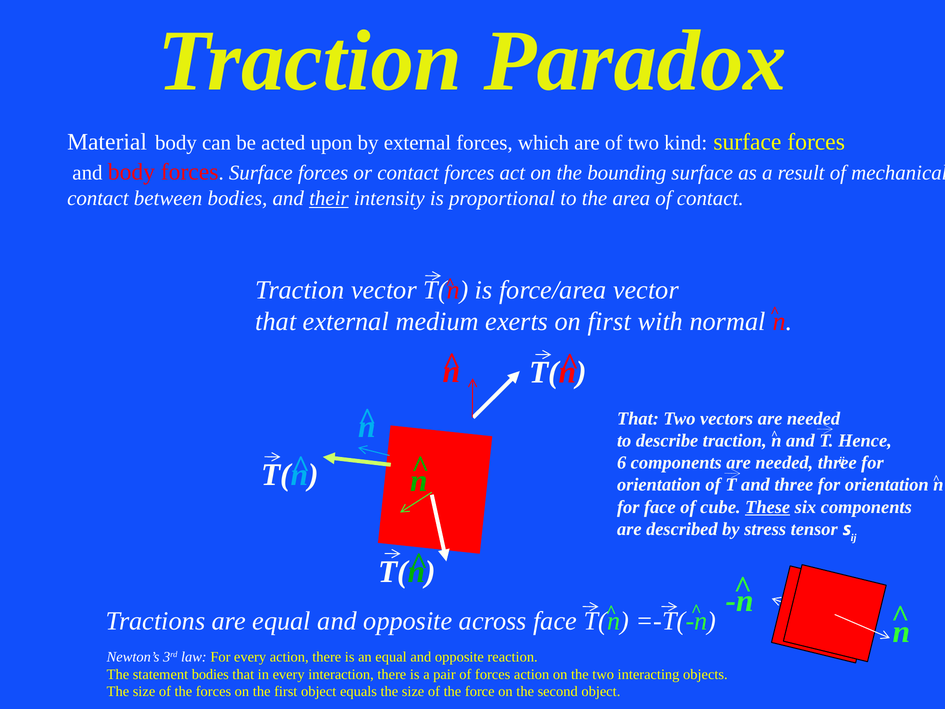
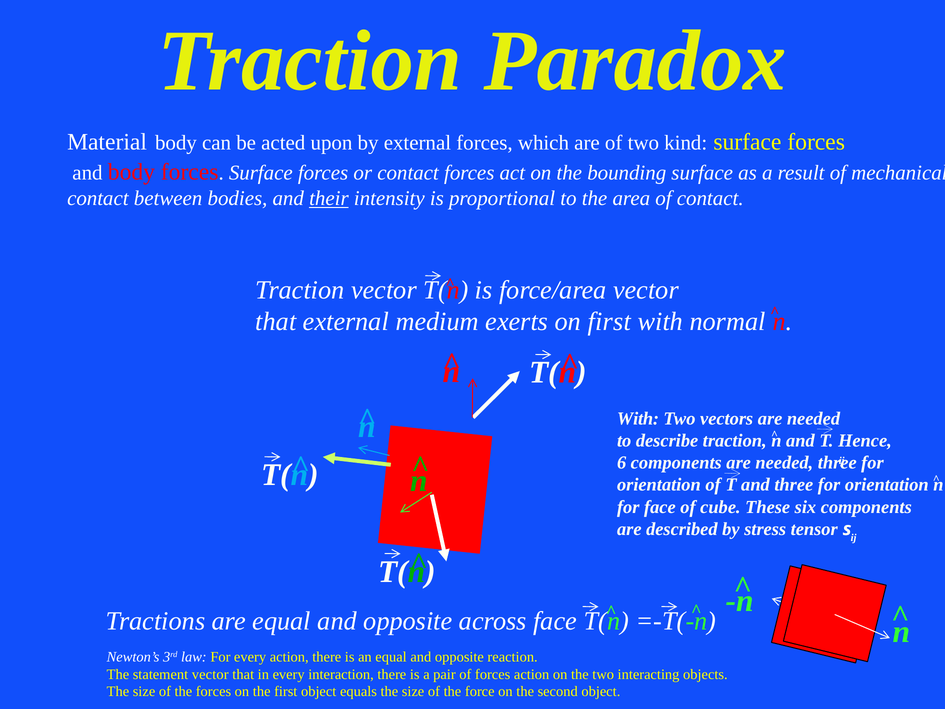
That: That -> With (638, 419)
These underline: present -> none (768, 507)
statement bodies: bodies -> vector (210, 674)
